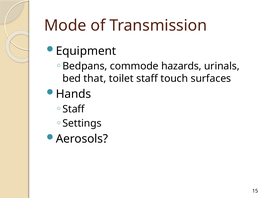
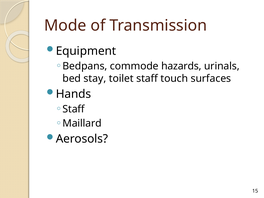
that: that -> stay (95, 78)
Settings: Settings -> Maillard (82, 123)
